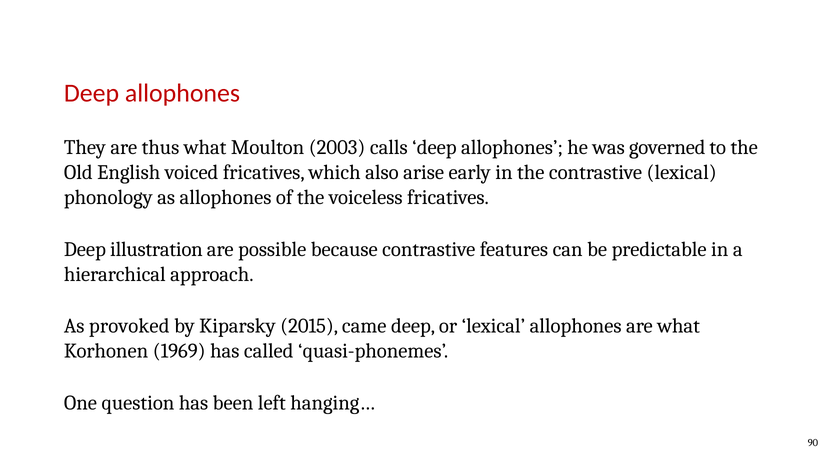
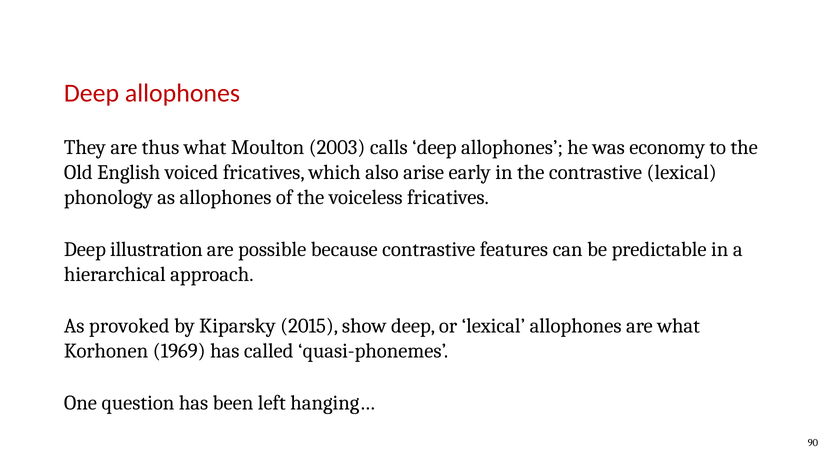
governed: governed -> economy (667, 147)
came: came -> show (364, 326)
